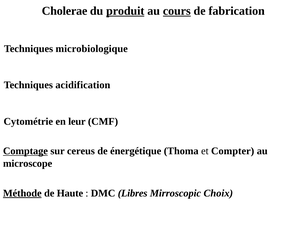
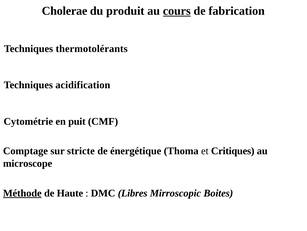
produit underline: present -> none (125, 11)
microbiologique: microbiologique -> thermotolérants (92, 49)
leur: leur -> puit (77, 121)
Comptage underline: present -> none (25, 151)
cereus: cereus -> stricte (81, 151)
Compter: Compter -> Critiques (233, 151)
Choix: Choix -> Boites (218, 193)
